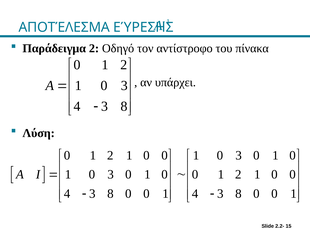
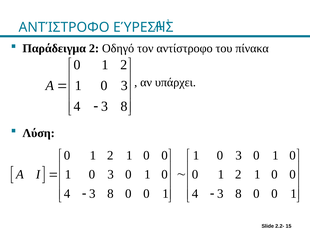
ΑΠΟΤΈΛΕΣΜΑ: ΑΠΟΤΈΛΕΣΜΑ -> ΑΝΤΊΣΤΡΟΦΟ (64, 27)
